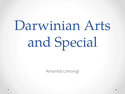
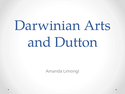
Special: Special -> Dutton (76, 42)
